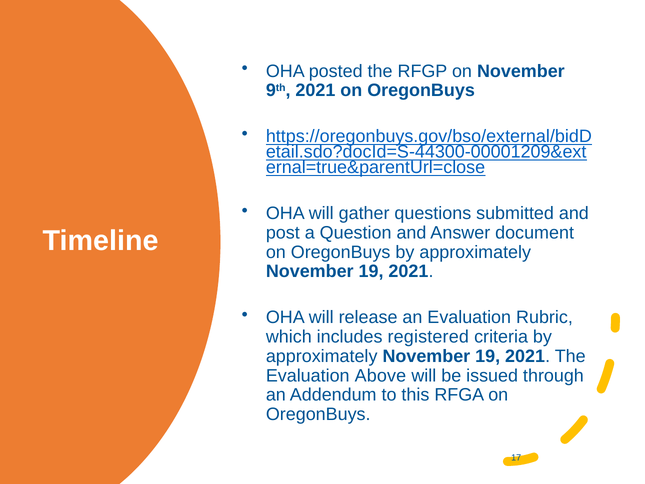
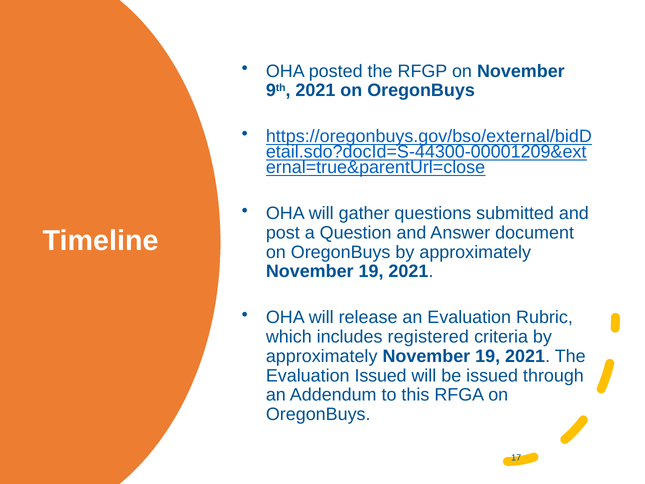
Evaluation Above: Above -> Issued (381, 375)
